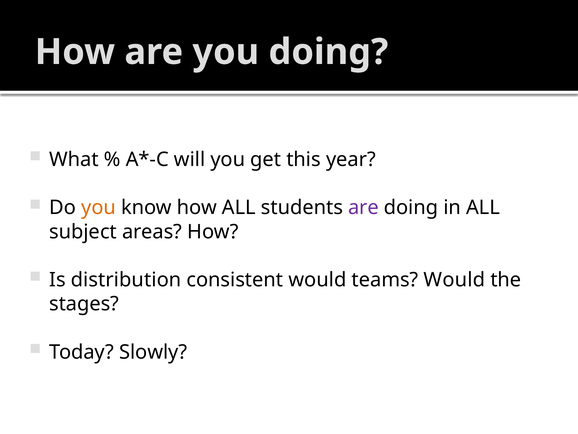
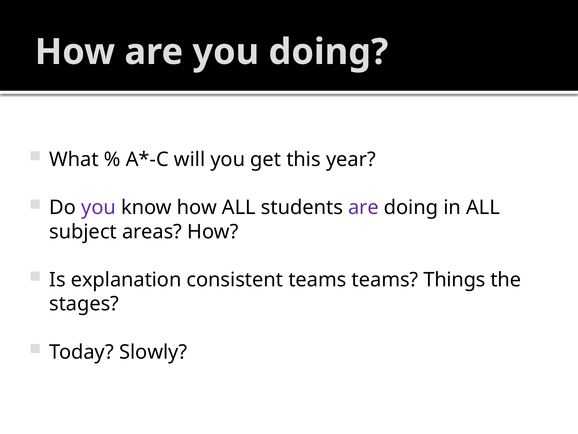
you colour: orange -> purple (99, 207)
distribution: distribution -> explanation (126, 280)
consistent would: would -> teams (317, 280)
teams Would: Would -> Things (455, 280)
